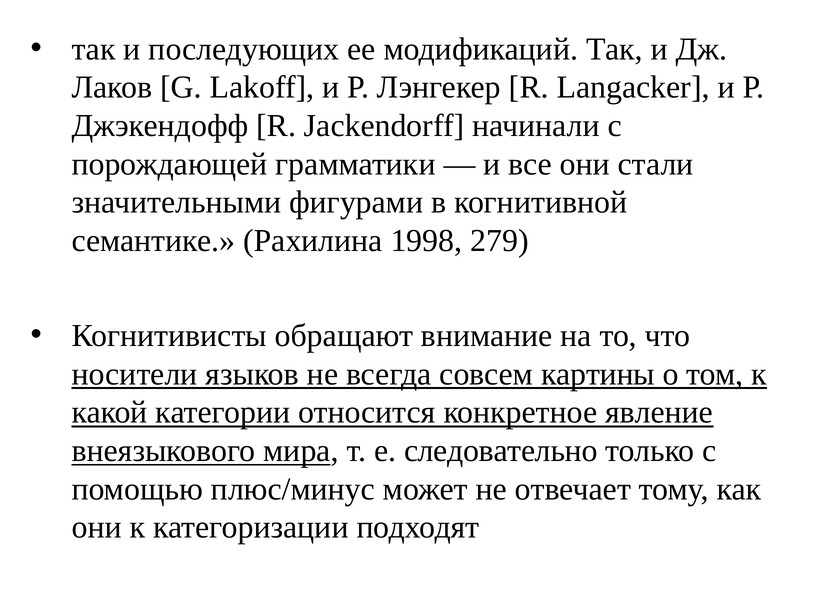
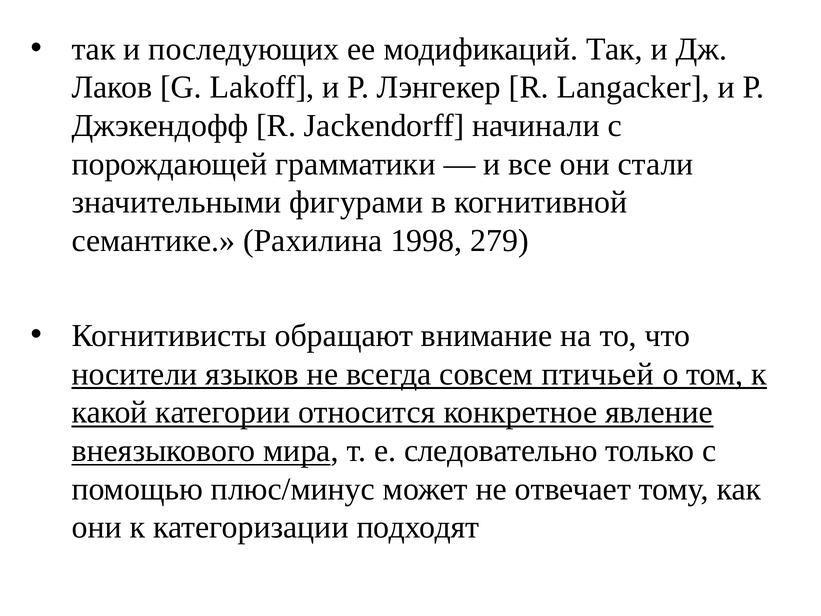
картины: картины -> птичьей (598, 374)
